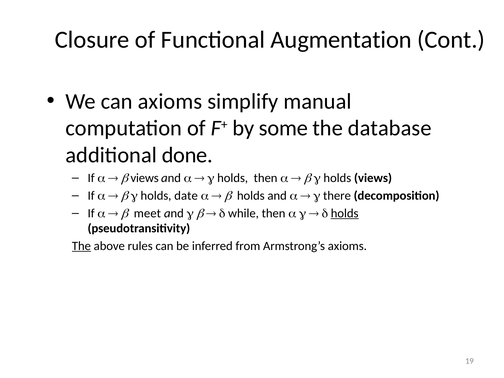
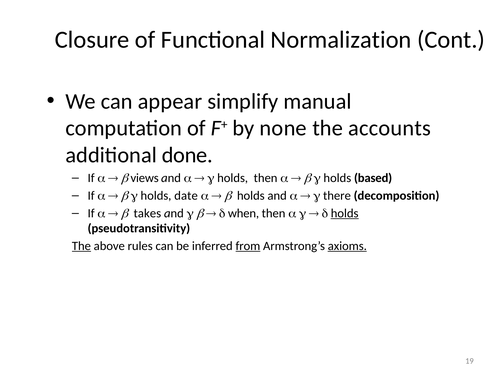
Augmentation: Augmentation -> Normalization (341, 40)
can axioms: axioms -> appear (170, 101)
some: some -> none (283, 128)
database: database -> accounts (390, 128)
holds views: views -> based (373, 178)
meet: meet -> takes (147, 213)
while: while -> when (244, 213)
from underline: none -> present (248, 246)
axioms underline: none -> present (347, 246)
